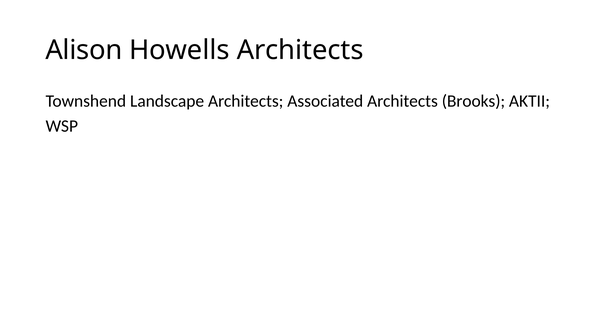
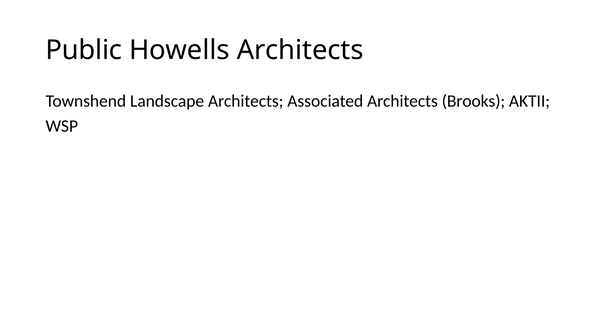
Alison: Alison -> Public (84, 50)
